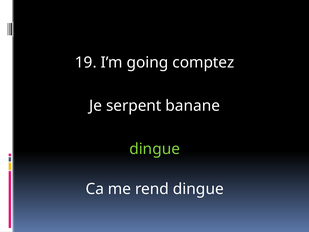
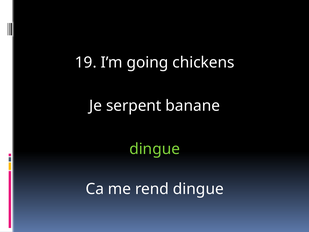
comptez: comptez -> chickens (203, 63)
